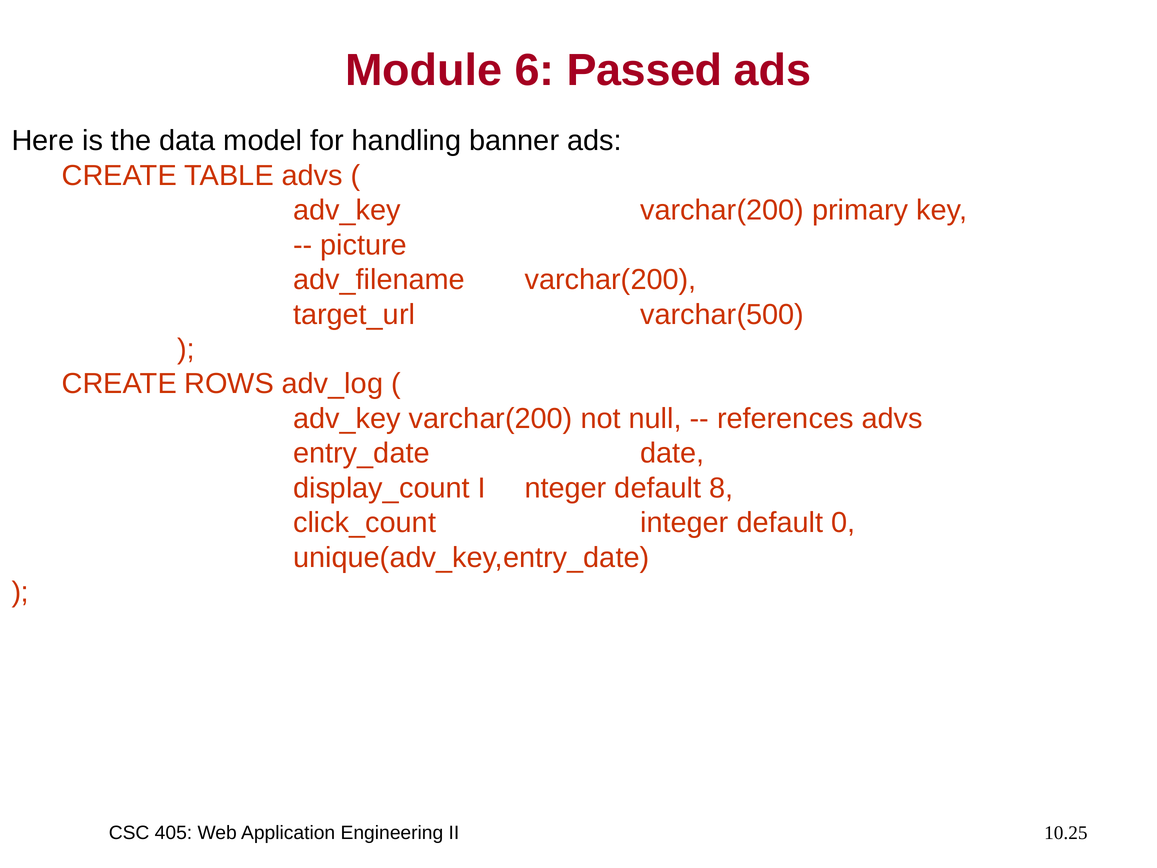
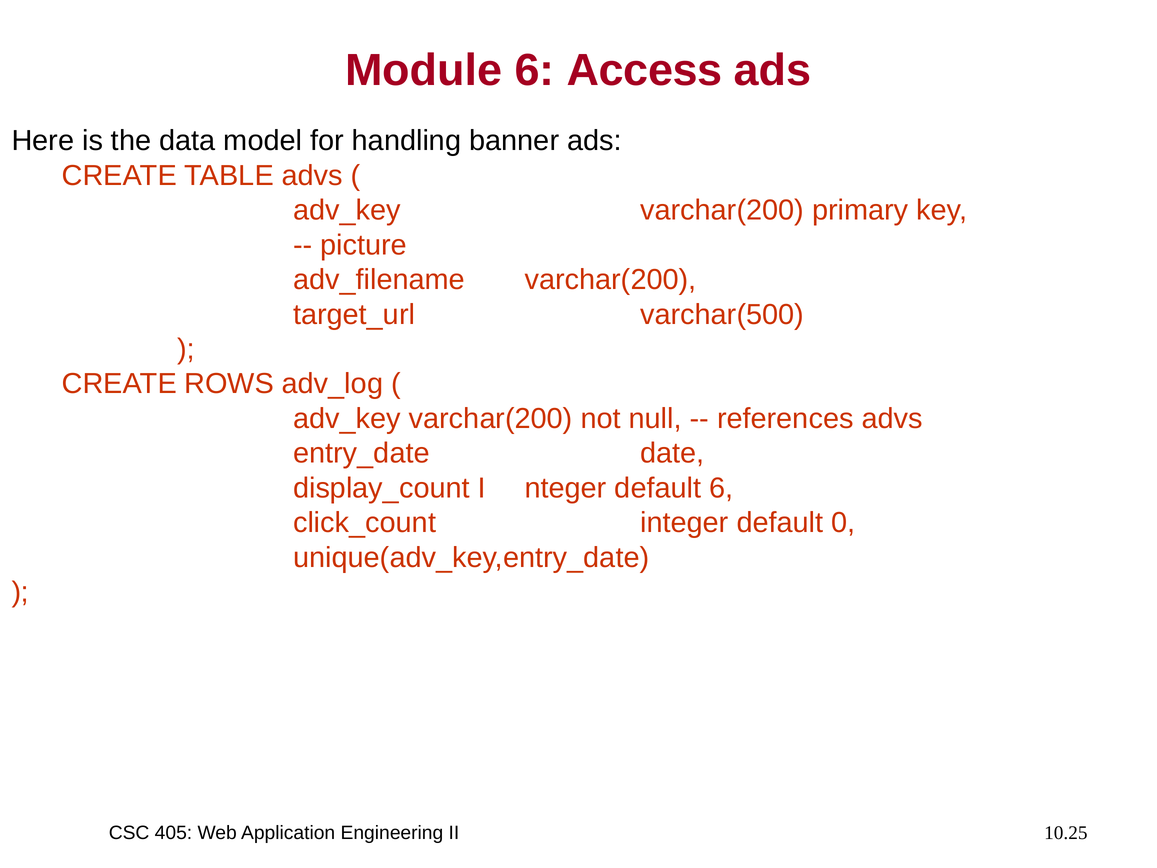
Passed: Passed -> Access (645, 71)
default 8: 8 -> 6 (721, 488)
